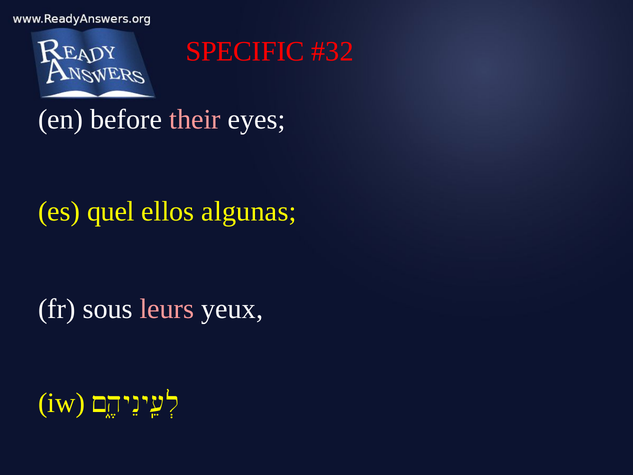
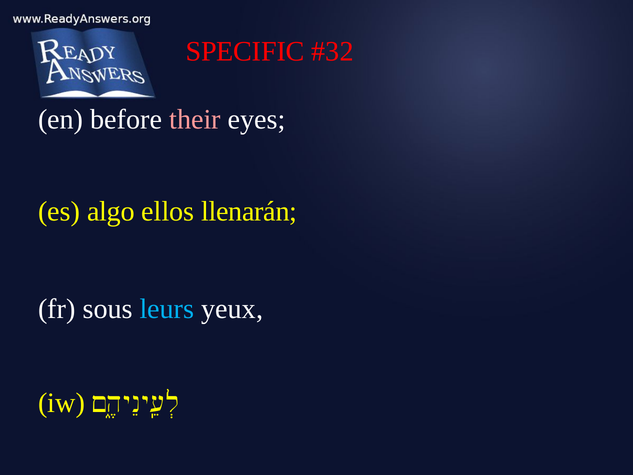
quel: quel -> algo (111, 211)
algunas: algunas -> llenarán (249, 211)
leurs colour: pink -> light blue (167, 309)
